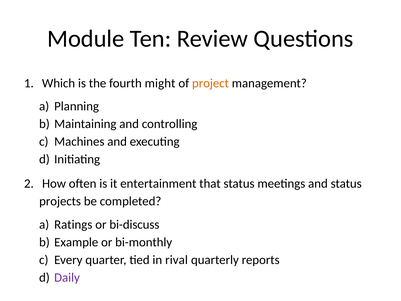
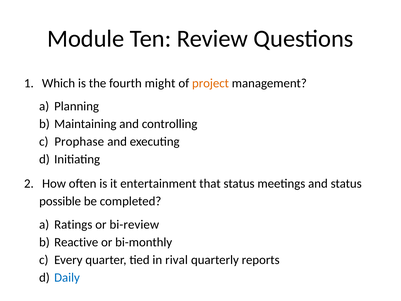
Machines: Machines -> Prophase (79, 142)
projects: projects -> possible (60, 201)
bi-discuss: bi-discuss -> bi-review (134, 224)
Example: Example -> Reactive (76, 242)
Daily colour: purple -> blue (67, 277)
